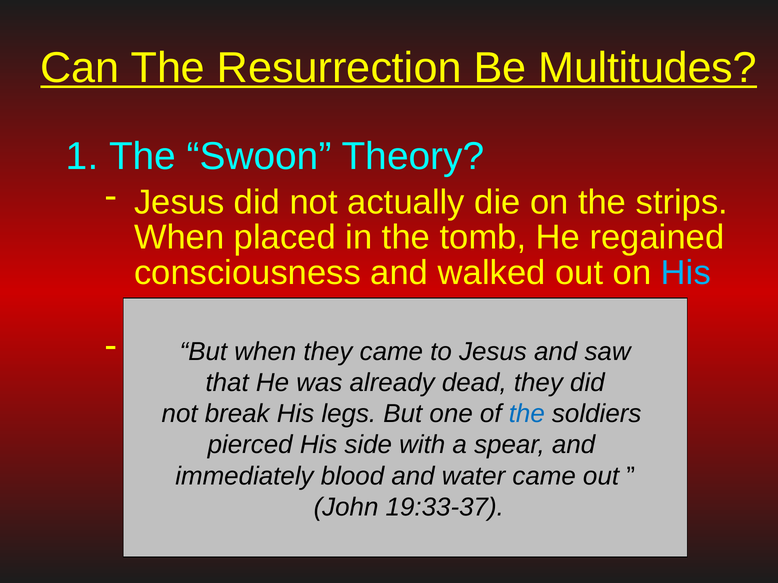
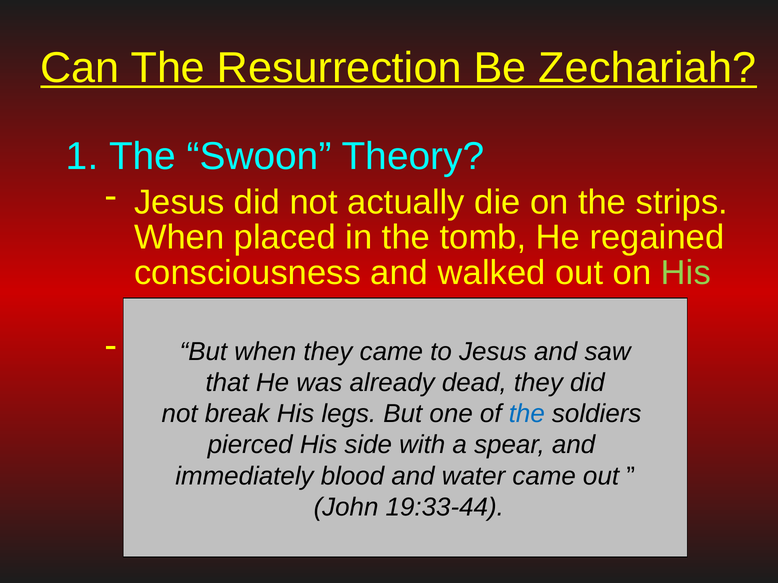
Multitudes: Multitudes -> Zechariah (647, 68)
His colour: light blue -> light green (686, 273)
19:33-37: 19:33-37 -> 19:33-44 (445, 508)
